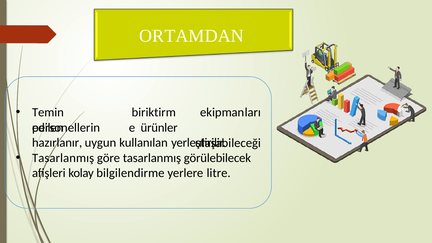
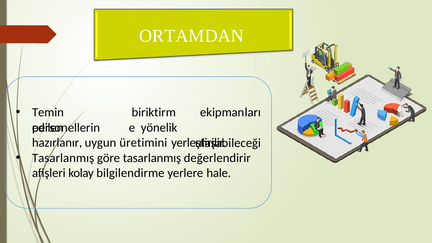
ürünler: ürünler -> yönelik (159, 128)
kullanılan: kullanılan -> üretimini (143, 143)
görülebilecek: görülebilecek -> değerlendirir (217, 158)
litre: litre -> hale (219, 173)
